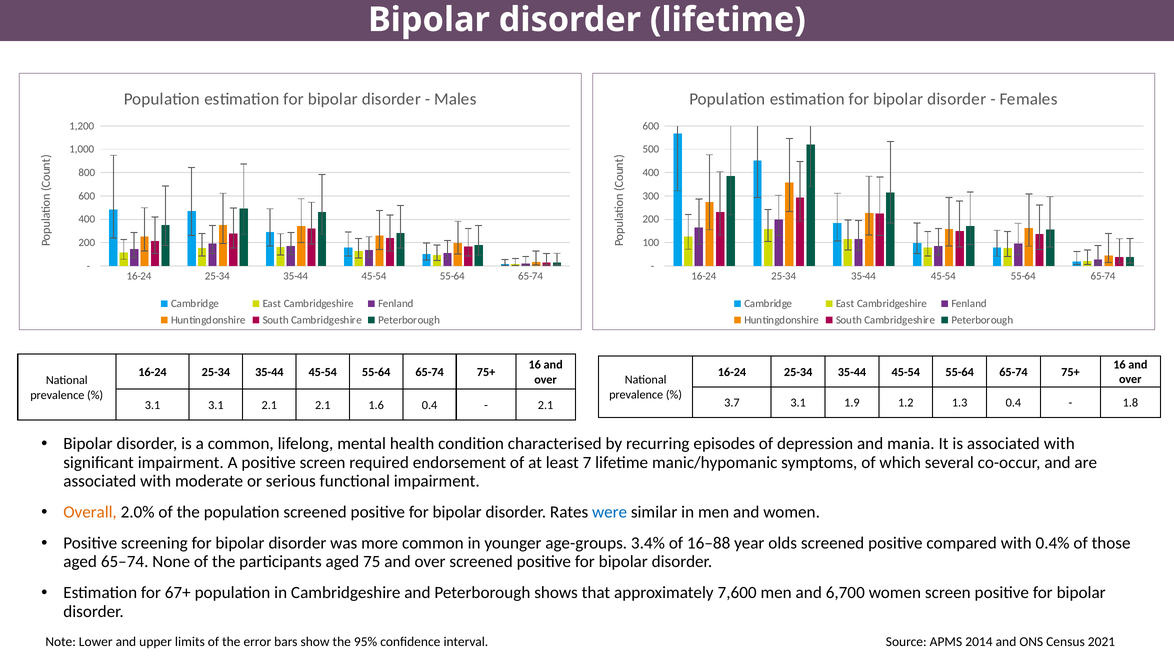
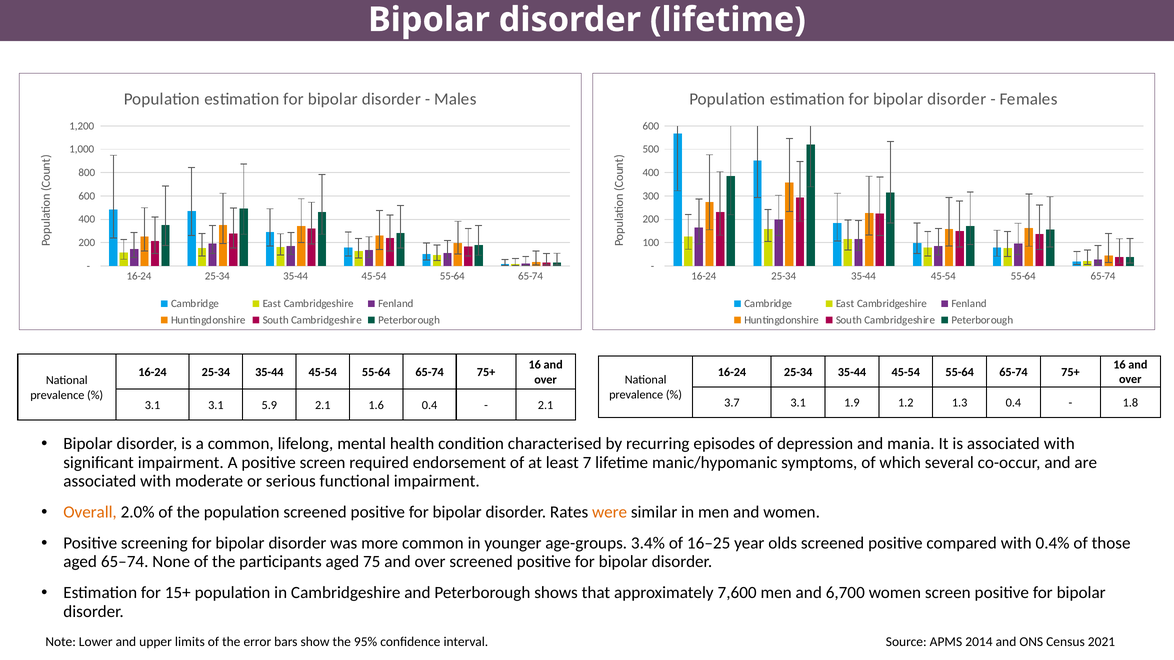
3.1 2.1: 2.1 -> 5.9 (269, 405)
were colour: blue -> orange (610, 512)
16–88: 16–88 -> 16–25 (709, 543)
67+: 67+ -> 15+ (178, 593)
